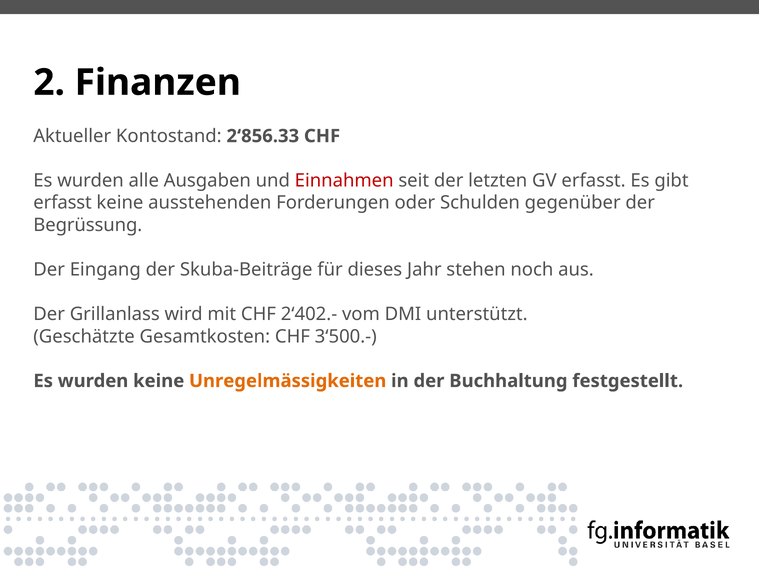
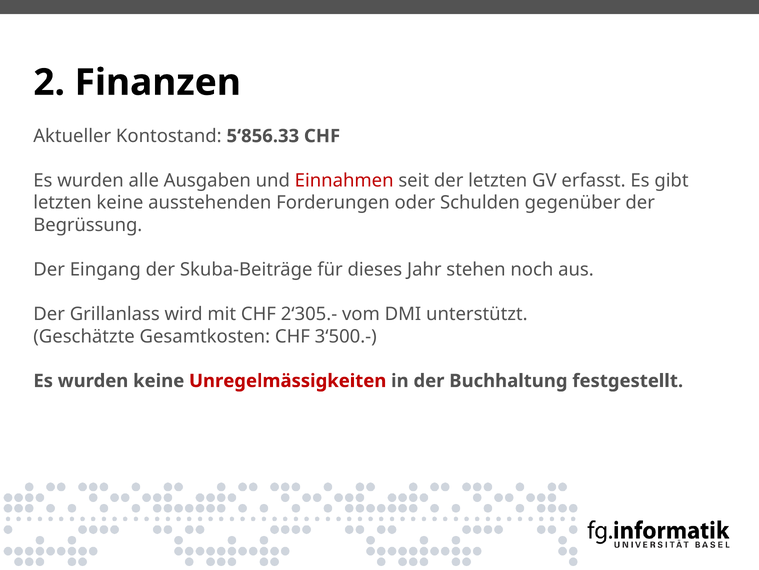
2‘856.33: 2‘856.33 -> 5‘856.33 (263, 136)
erfasst: erfasst -> letzten (63, 203)
2‘402.-: 2‘402.- -> 2‘305.- (309, 314)
Unregelmässigkeiten colour: orange -> red (288, 380)
